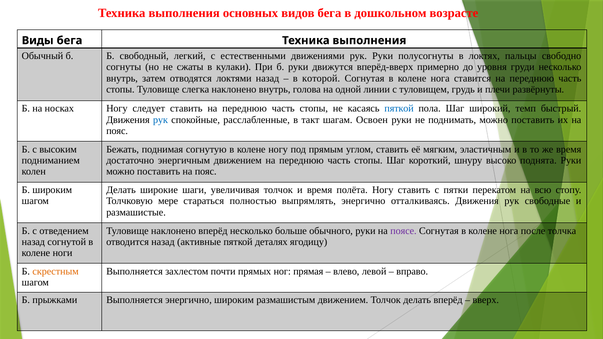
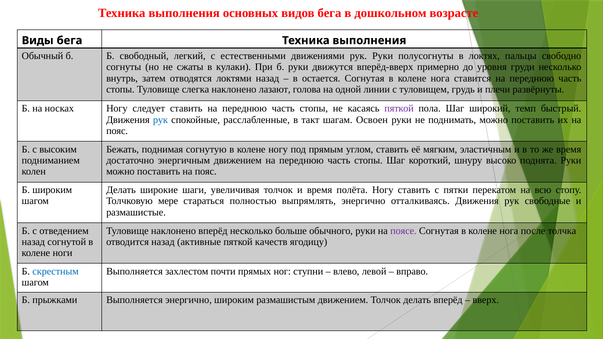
которой: которой -> остается (321, 78)
наклонено внутрь: внутрь -> лазают (275, 89)
пяткой colour: blue -> purple (399, 109)
деталях: деталях -> качеств (271, 242)
скрестным colour: orange -> blue (56, 272)
прямая: прямая -> ступни (308, 272)
